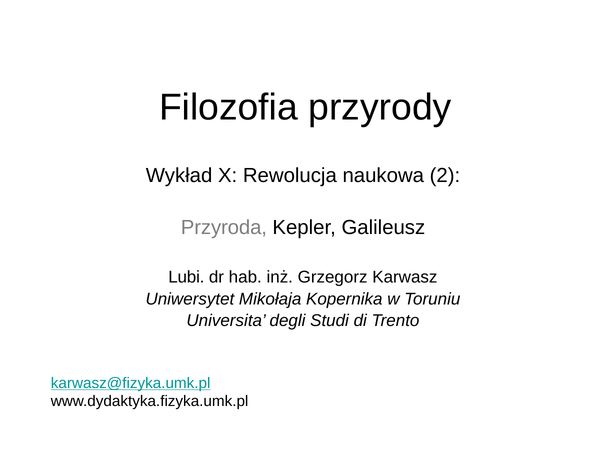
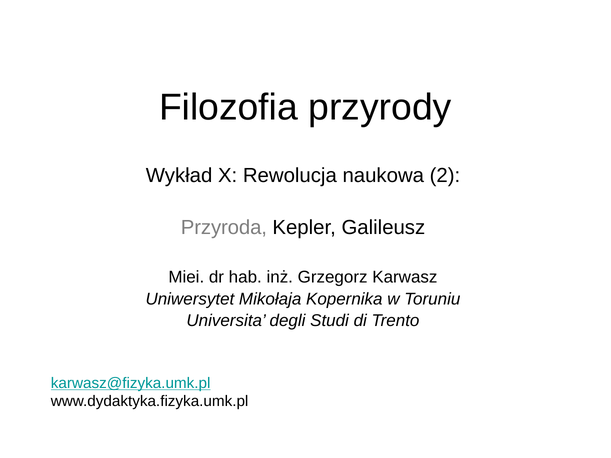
Lubi: Lubi -> Miei (186, 277)
